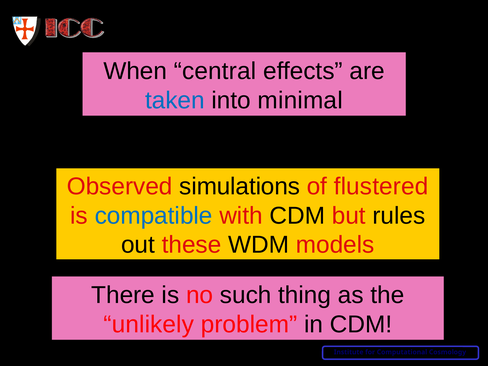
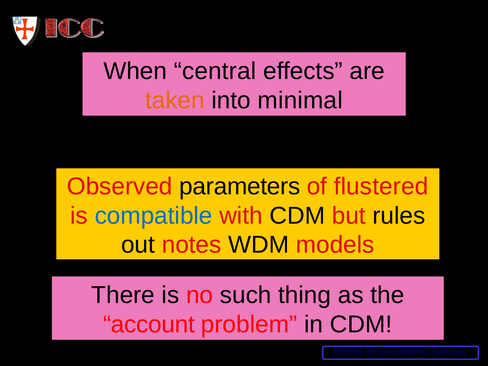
taken colour: blue -> orange (175, 100)
simulations: simulations -> parameters (240, 186)
these: these -> notes (192, 245)
unlikely: unlikely -> account (149, 325)
